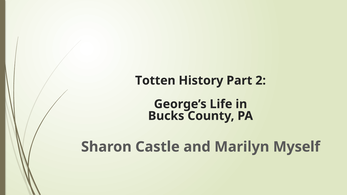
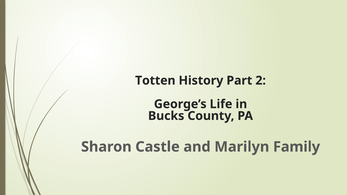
Myself: Myself -> Family (297, 147)
